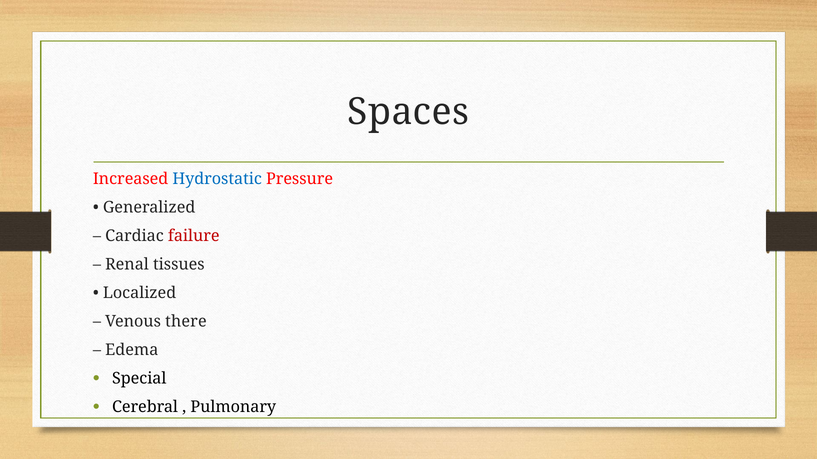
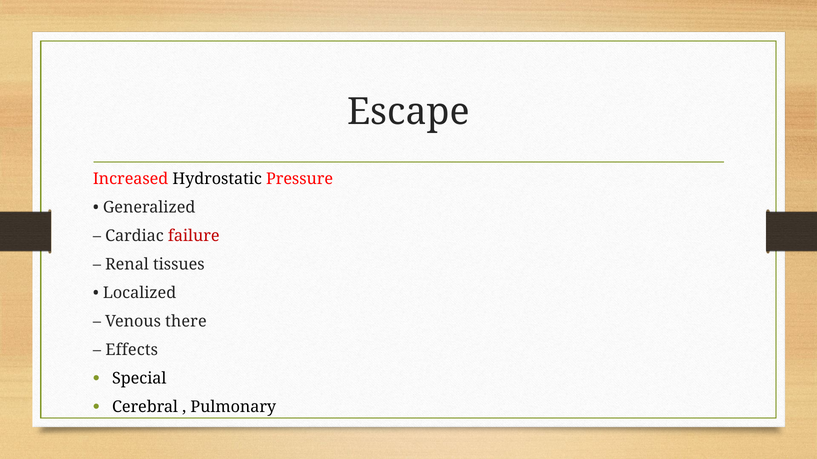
Spaces: Spaces -> Escape (408, 112)
Hydrostatic colour: blue -> black (217, 179)
Edema: Edema -> Effects (132, 350)
